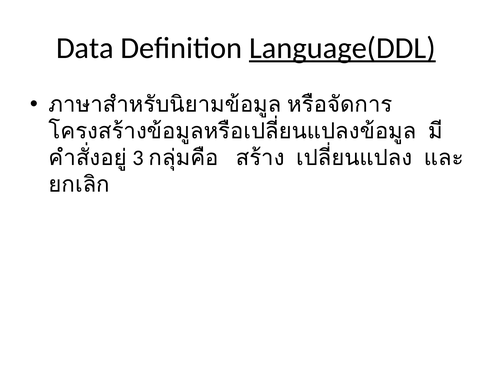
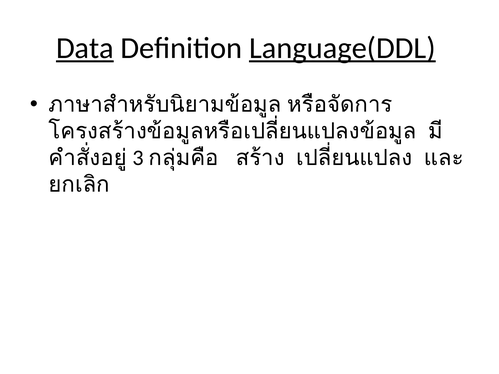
Data underline: none -> present (85, 48)
